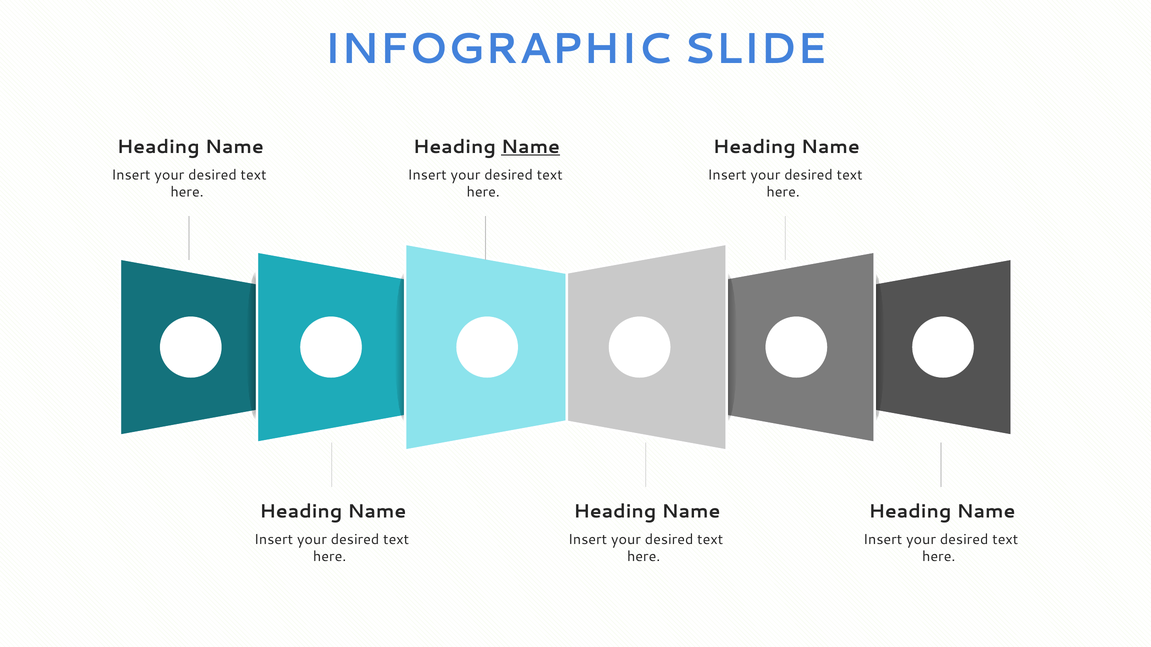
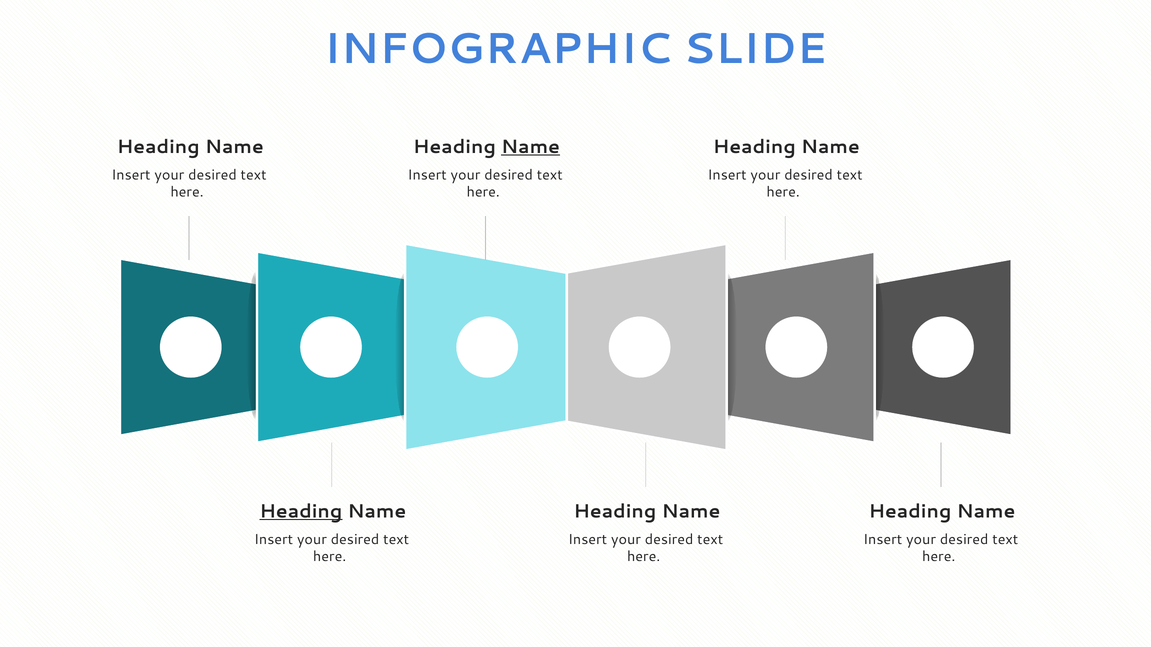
Heading underline: none -> present (301, 512)
